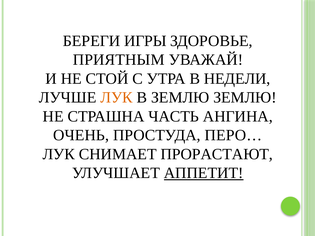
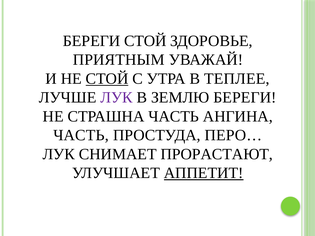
БЕРЕГИ ИГРЫ: ИГРЫ -> СТОЙ (145, 41)
СТОЙ underline: none -> present (107, 79)
НЕДЕЛИ: НЕДЕЛИ -> ТЕПЛЕЕ (237, 79)
ЛУК colour: orange -> purple (117, 98)
ЗЕМЛЮ ЗЕМЛЮ: ЗЕМЛЮ -> БЕРЕГИ (245, 98)
ОЧЕНЬ: ОЧЕНЬ -> ЧАСТЬ (81, 135)
